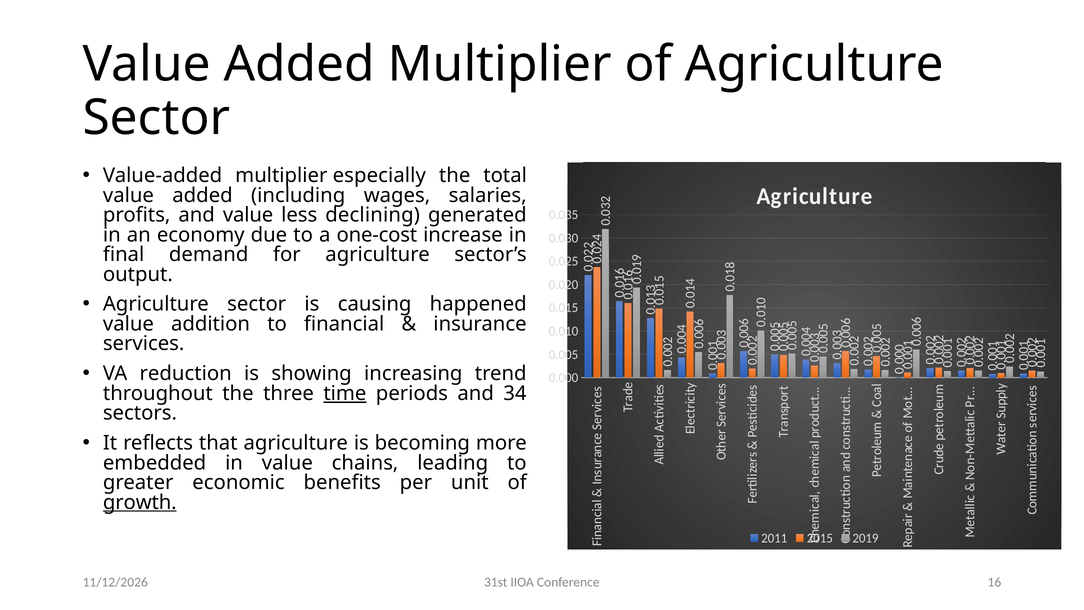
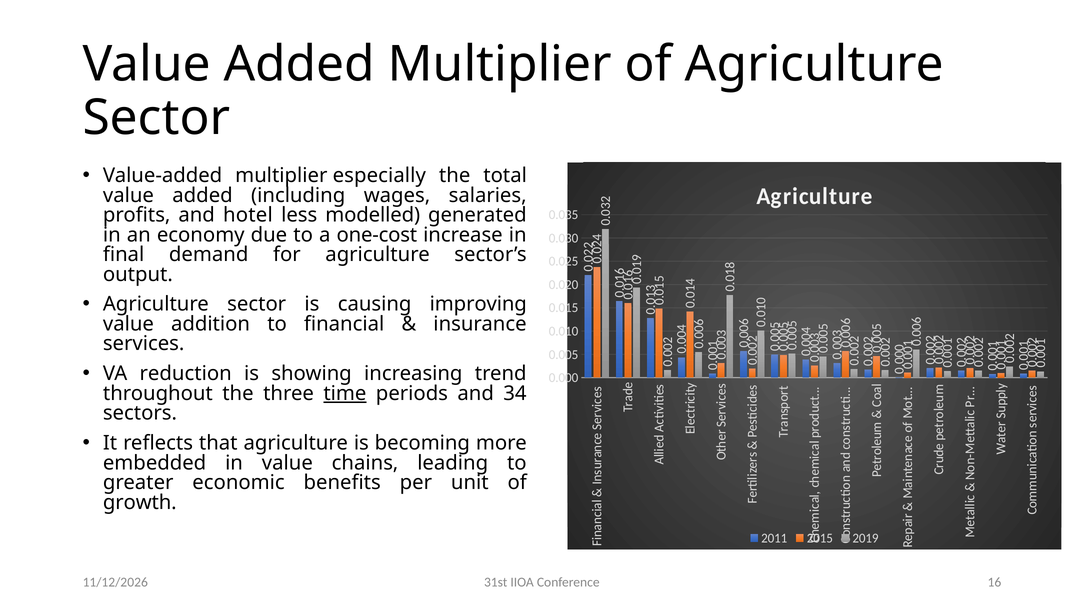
and value: value -> hotel (248, 215)
declining: declining -> modelled (373, 215)
happened: happened -> improving (478, 304)
growth underline: present -> none (140, 502)
